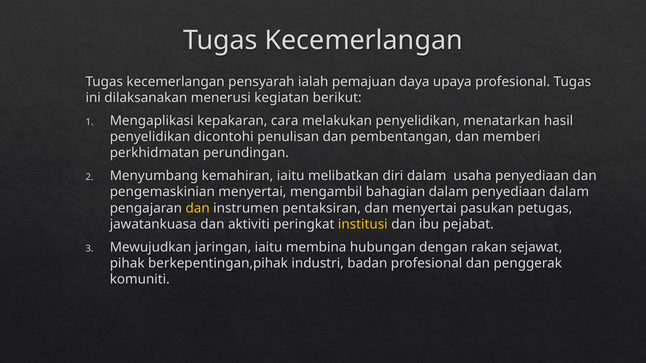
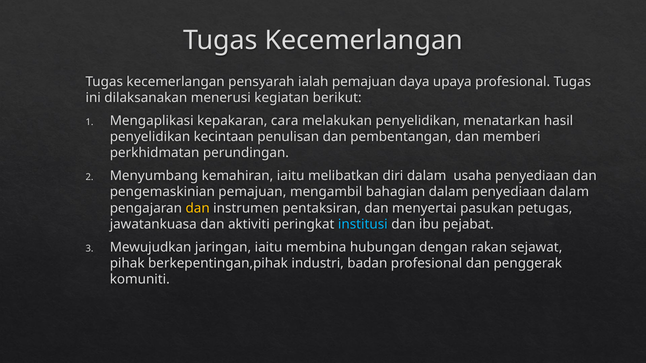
dicontohi: dicontohi -> kecintaan (224, 137)
pengemaskinian menyertai: menyertai -> pemajuan (252, 192)
institusi colour: yellow -> light blue (363, 225)
